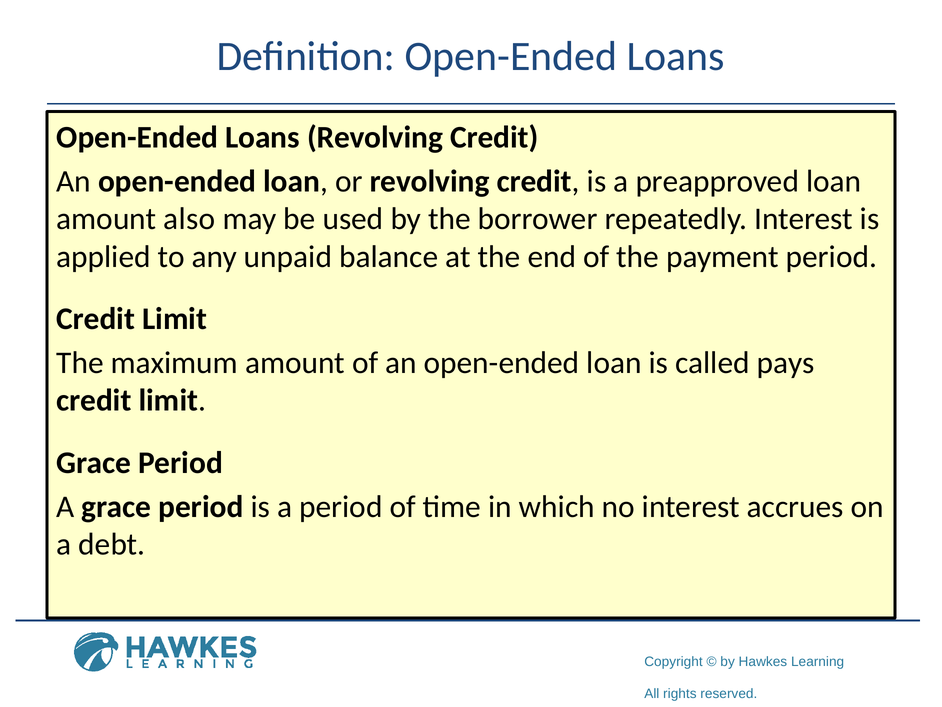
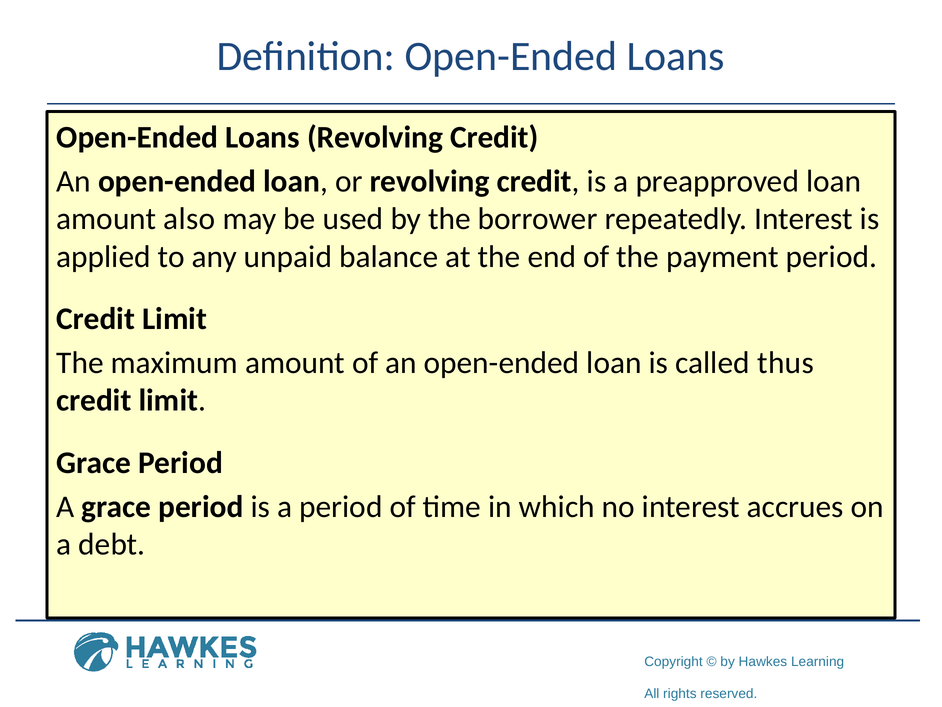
pays: pays -> thus (786, 363)
